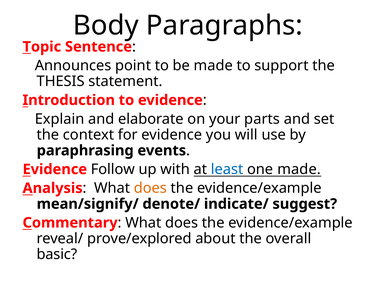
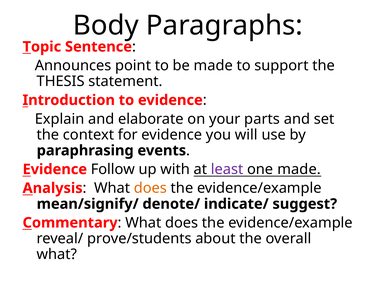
least colour: blue -> purple (227, 169)
prove/explored: prove/explored -> prove/students (139, 239)
basic: basic -> what (57, 254)
